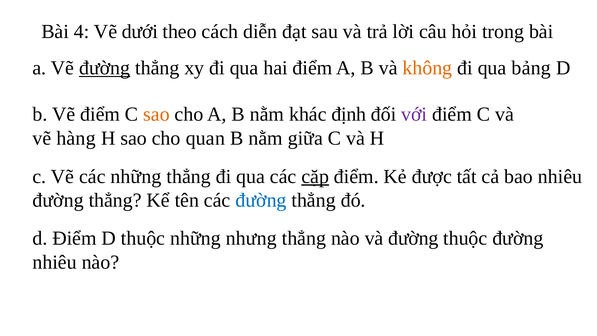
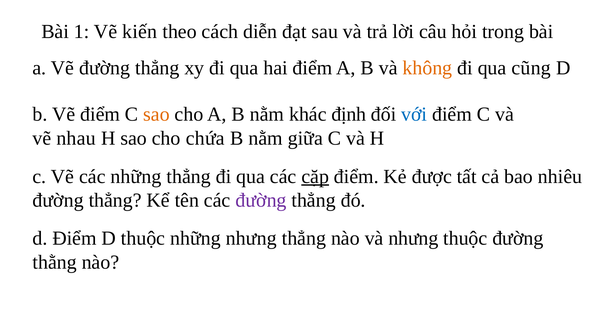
4: 4 -> 1 (82, 32)
dưới: dưới -> kiến (140, 32)
đường underline: present -> none (105, 68)
bảng: bảng -> cũng (531, 68)
với colour: purple -> blue (414, 114)
hàng: hàng -> nhau (76, 138)
quan: quan -> chứa (205, 138)
đường colour: blue -> purple (261, 200)
và đường: đường -> nhưng (413, 238)
nhiêu: nhiêu -> thằng (55, 262)
